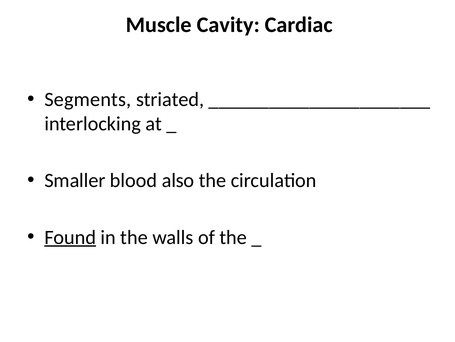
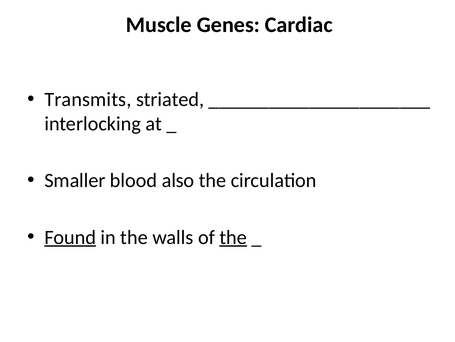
Cavity: Cavity -> Genes (228, 25)
Segments: Segments -> Transmits (88, 99)
the underline: none -> present (233, 237)
